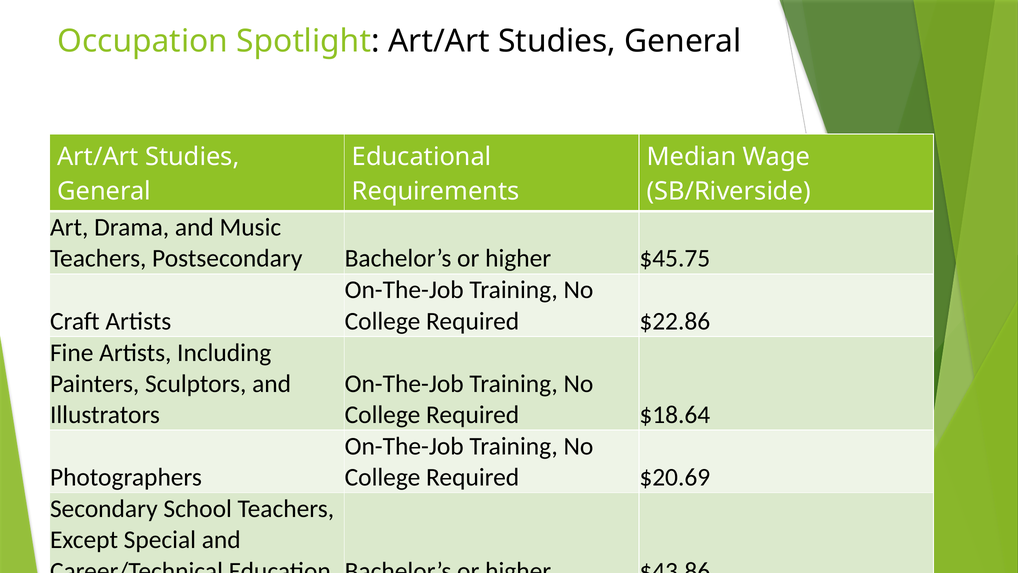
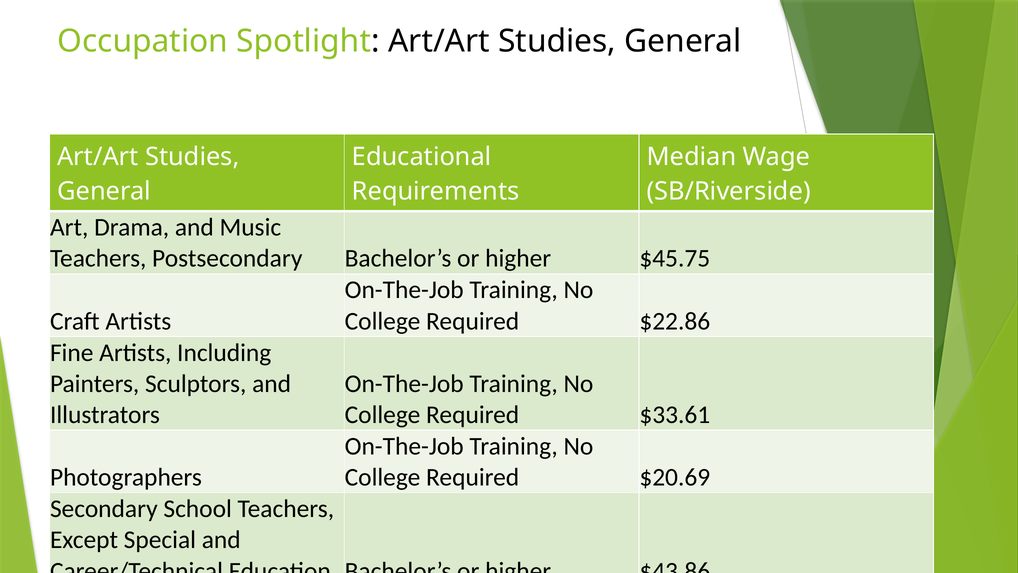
$18.64: $18.64 -> $33.61 (675, 415)
